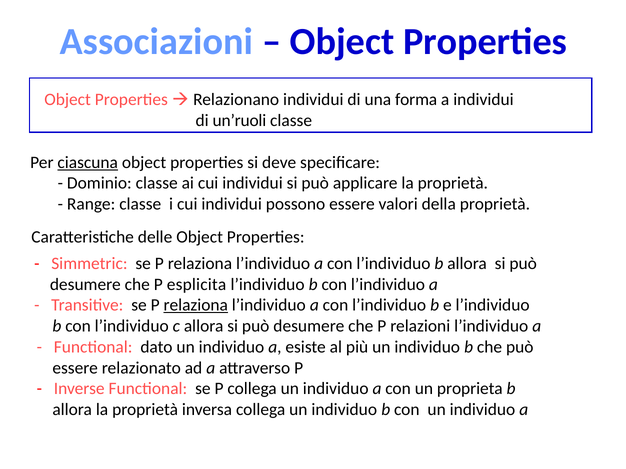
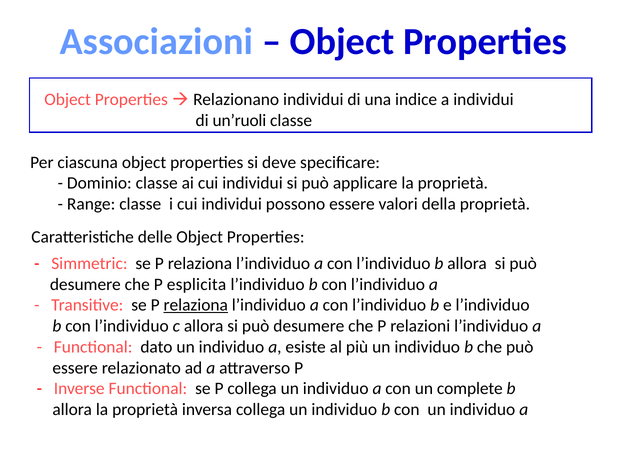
forma: forma -> indice (416, 100)
ciascuna underline: present -> none (88, 163)
proprieta: proprieta -> complete (470, 389)
